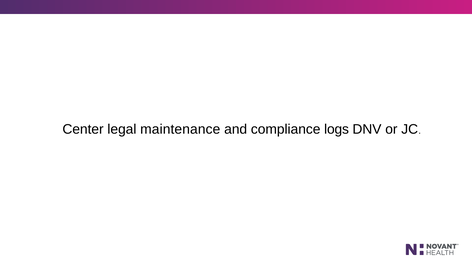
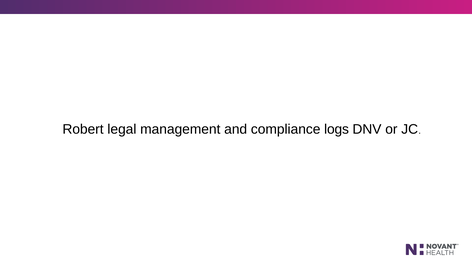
Center: Center -> Robert (83, 129)
maintenance: maintenance -> management (180, 129)
